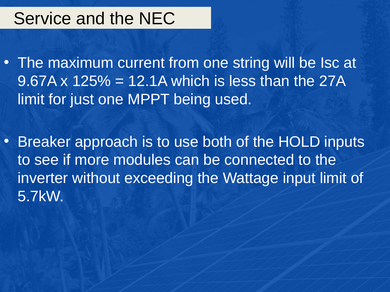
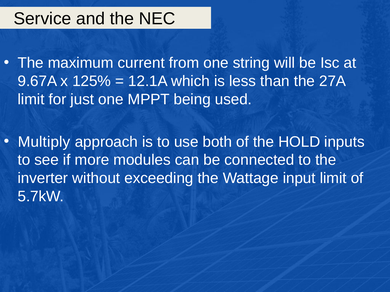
Breaker: Breaker -> Multiply (44, 142)
